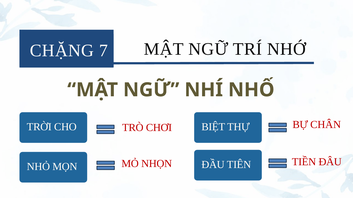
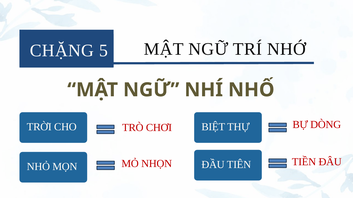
7: 7 -> 5 (103, 51)
CHÂN: CHÂN -> DÒNG (326, 125)
